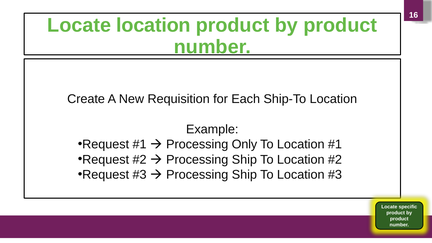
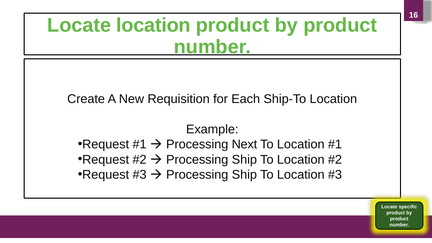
Only: Only -> Next (244, 144)
